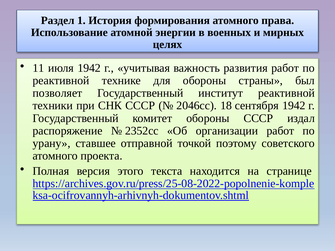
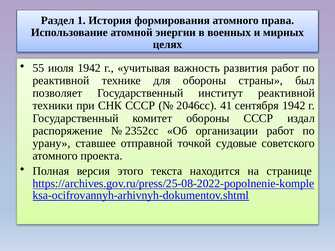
11: 11 -> 55 (38, 68)
18: 18 -> 41 (226, 106)
поэтому: поэтому -> судовые (236, 143)
